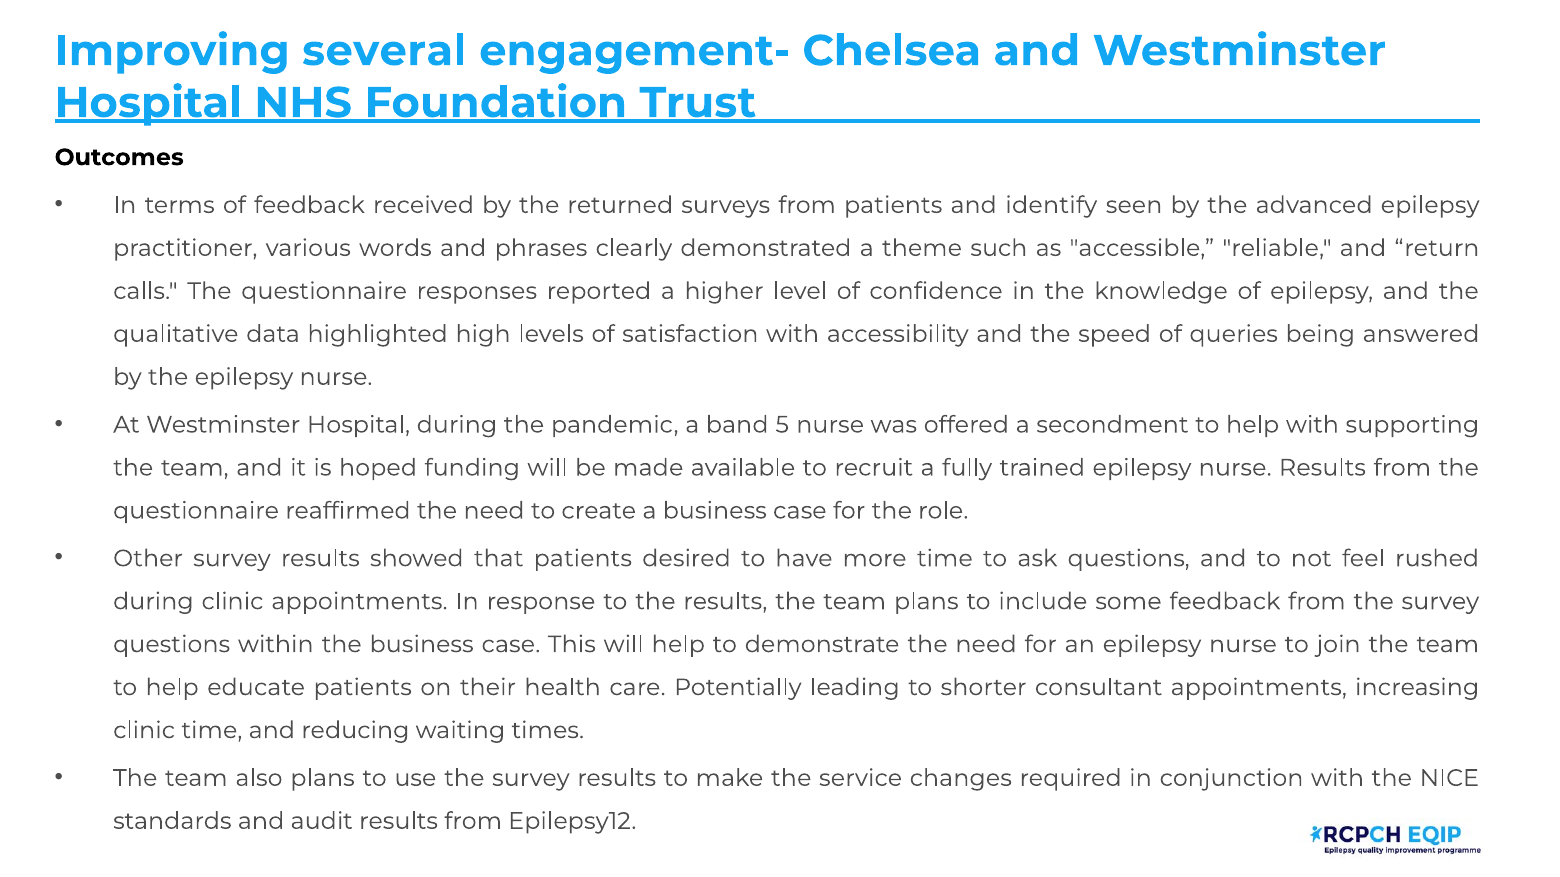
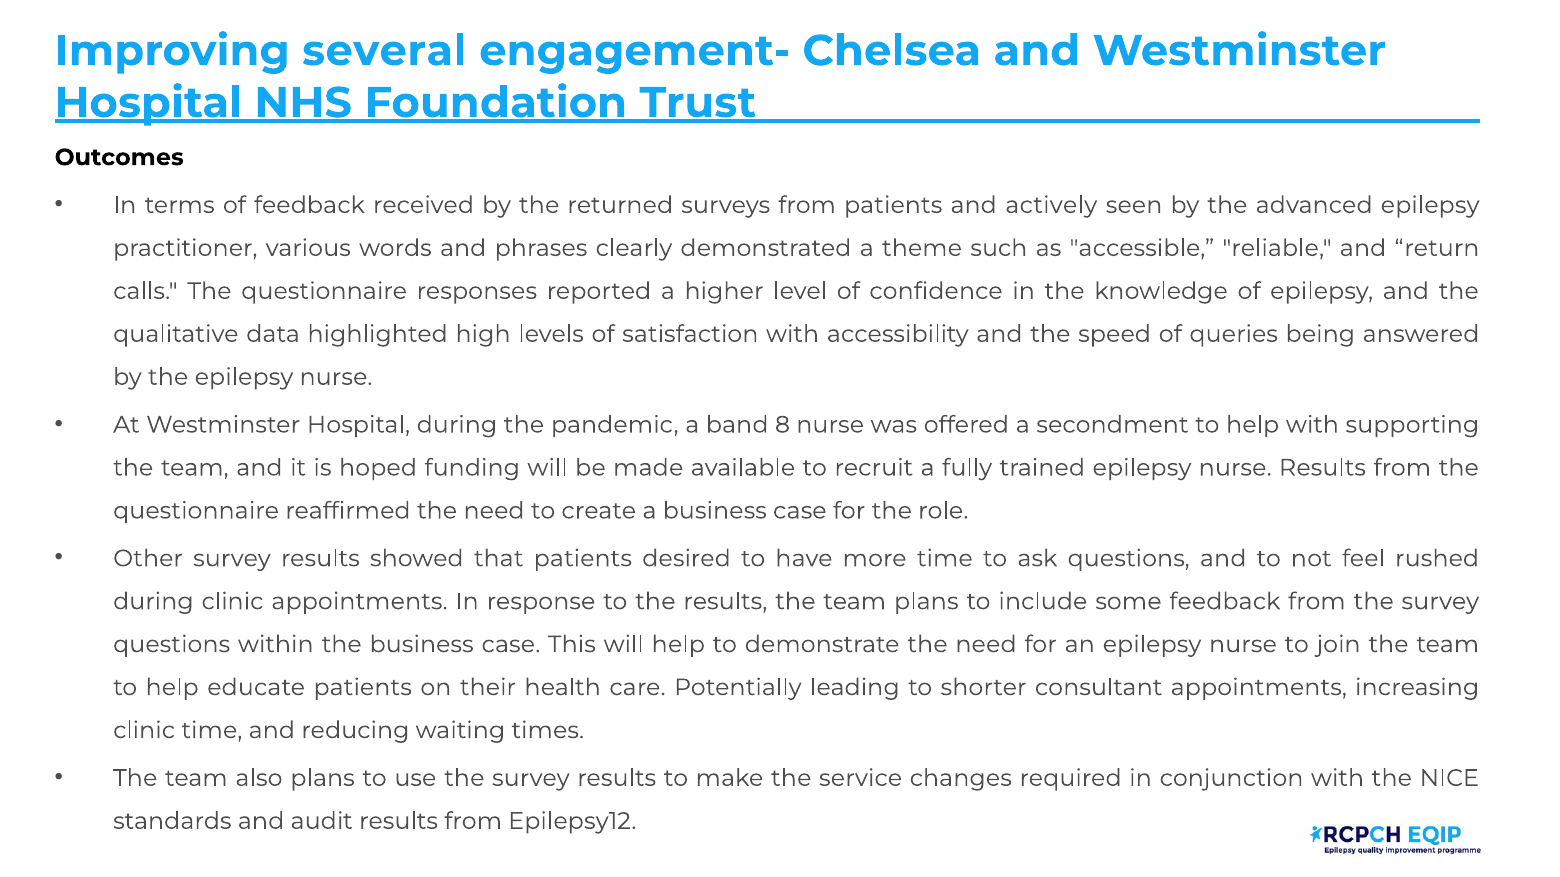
identify: identify -> actively (1051, 205)
5: 5 -> 8 (782, 425)
